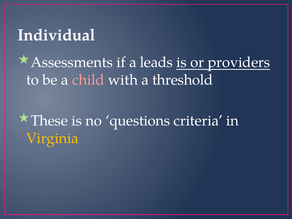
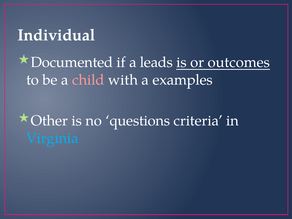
Assessments: Assessments -> Documented (72, 62)
providers: providers -> outcomes (239, 62)
threshold: threshold -> examples (183, 80)
These: These -> Other (49, 121)
Virginia colour: yellow -> light blue (52, 138)
